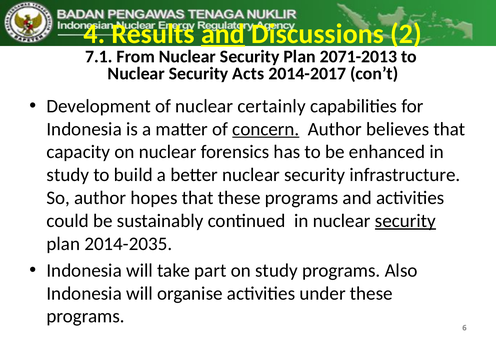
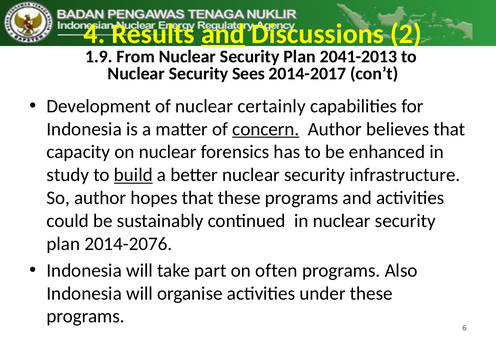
7.1: 7.1 -> 1.9 (99, 56)
2071-2013: 2071-2013 -> 2041-2013 (358, 56)
Acts: Acts -> Sees (248, 74)
build underline: none -> present (133, 175)
security underline: present -> none (405, 220)
2014-2035: 2014-2035 -> 2014-2076 (128, 243)
on study: study -> often (276, 270)
